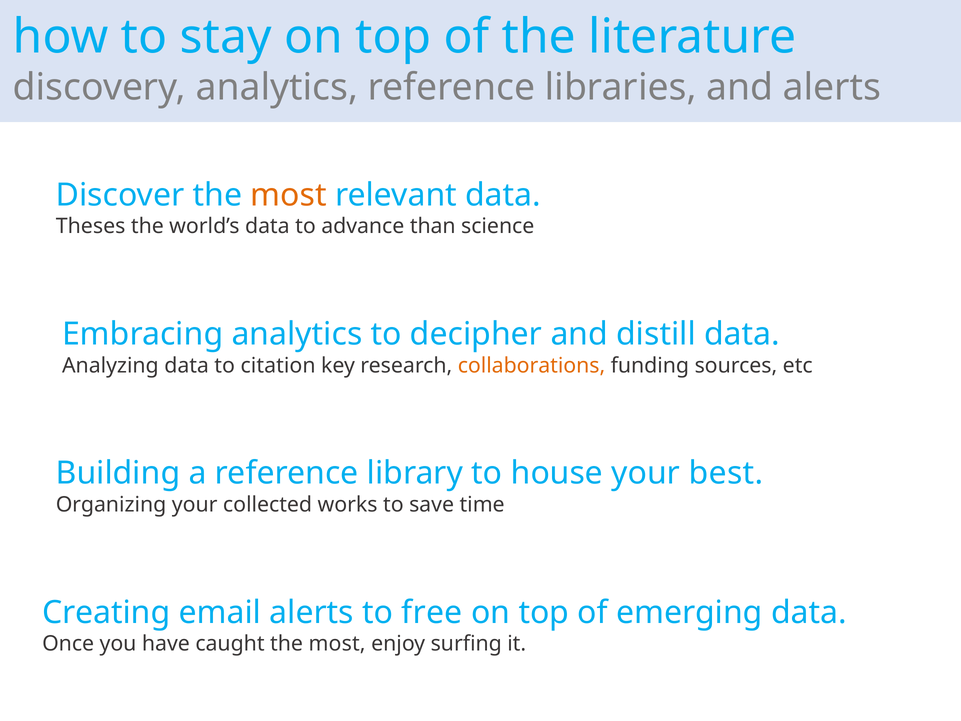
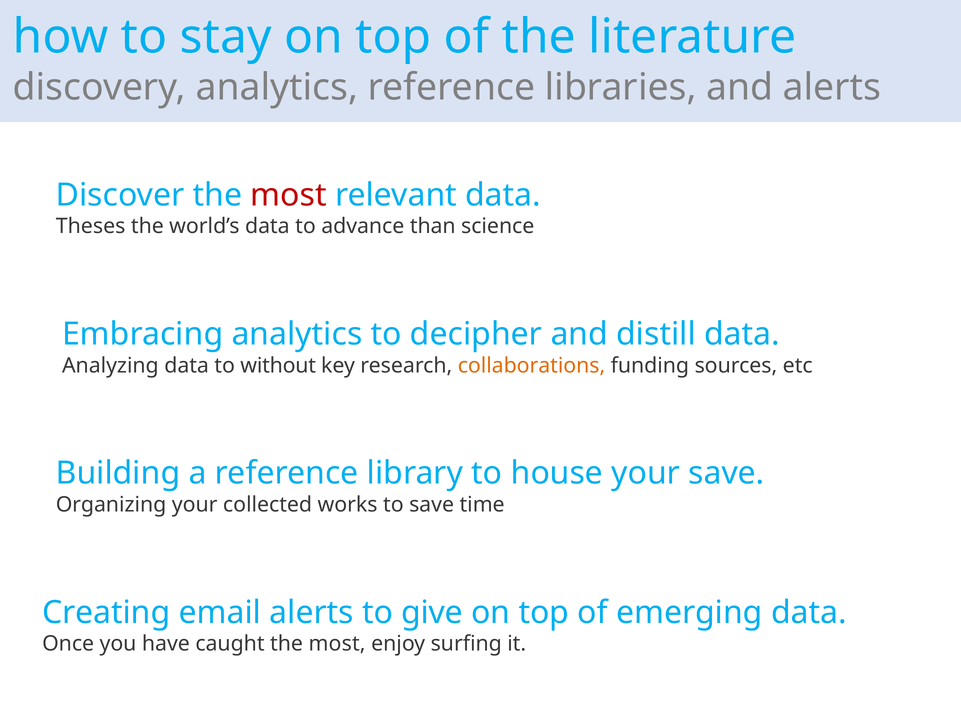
most colour: orange -> red (289, 195)
citation: citation -> without (278, 365)
your best: best -> save (726, 473)
free: free -> give (432, 612)
